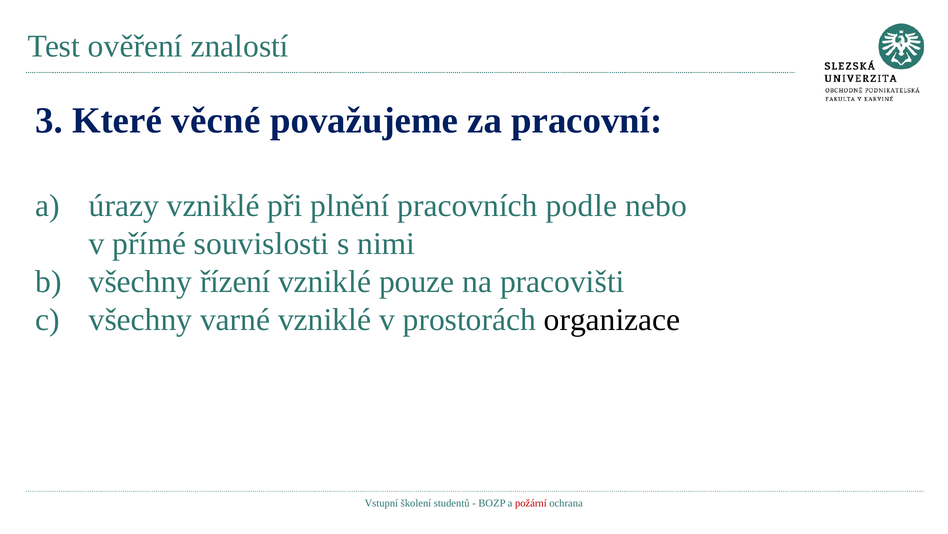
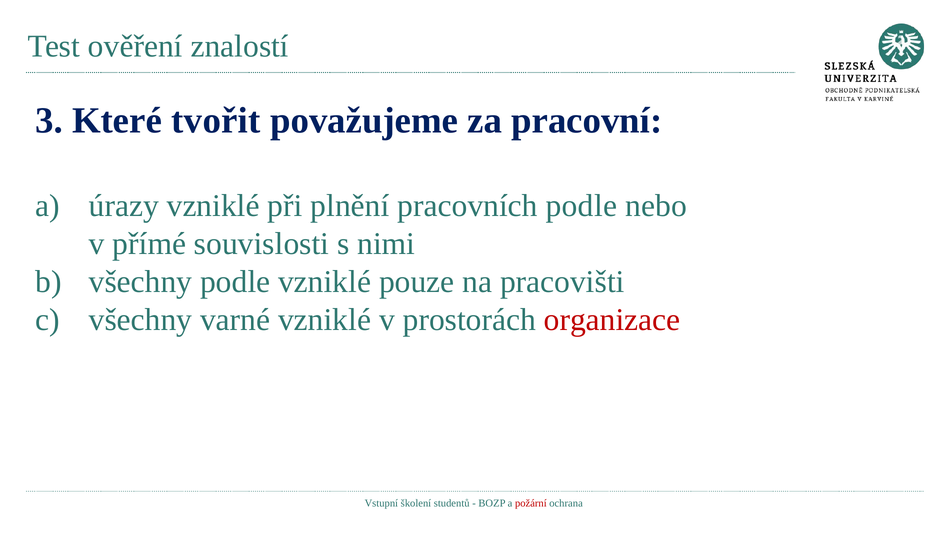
věcné: věcné -> tvořit (216, 121)
všechny řízení: řízení -> podle (235, 281)
organizace colour: black -> red (612, 319)
